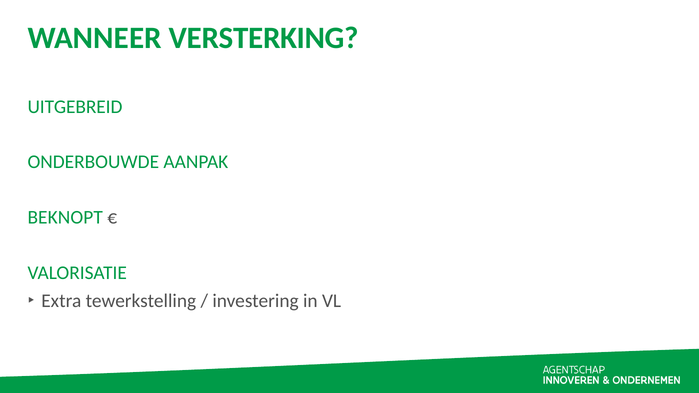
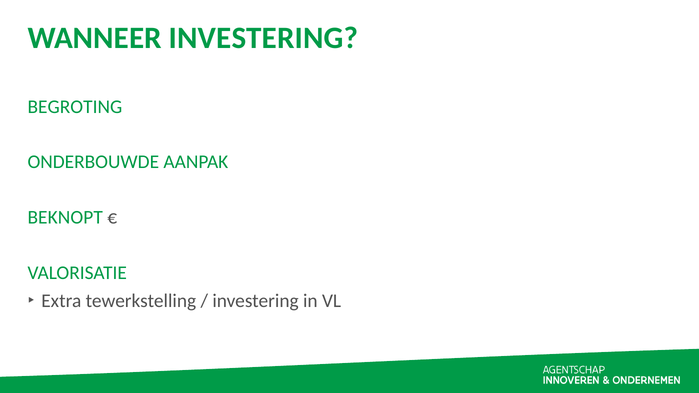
WANNEER VERSTERKING: VERSTERKING -> INVESTERING (264, 38)
UITGEBREID: UITGEBREID -> BEGROTING (75, 107)
